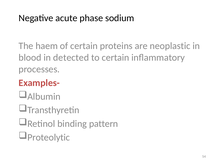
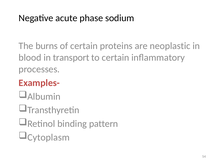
haem: haem -> burns (47, 46)
detected: detected -> transport (71, 58)
Proteolytic: Proteolytic -> Cytoplasm (49, 138)
